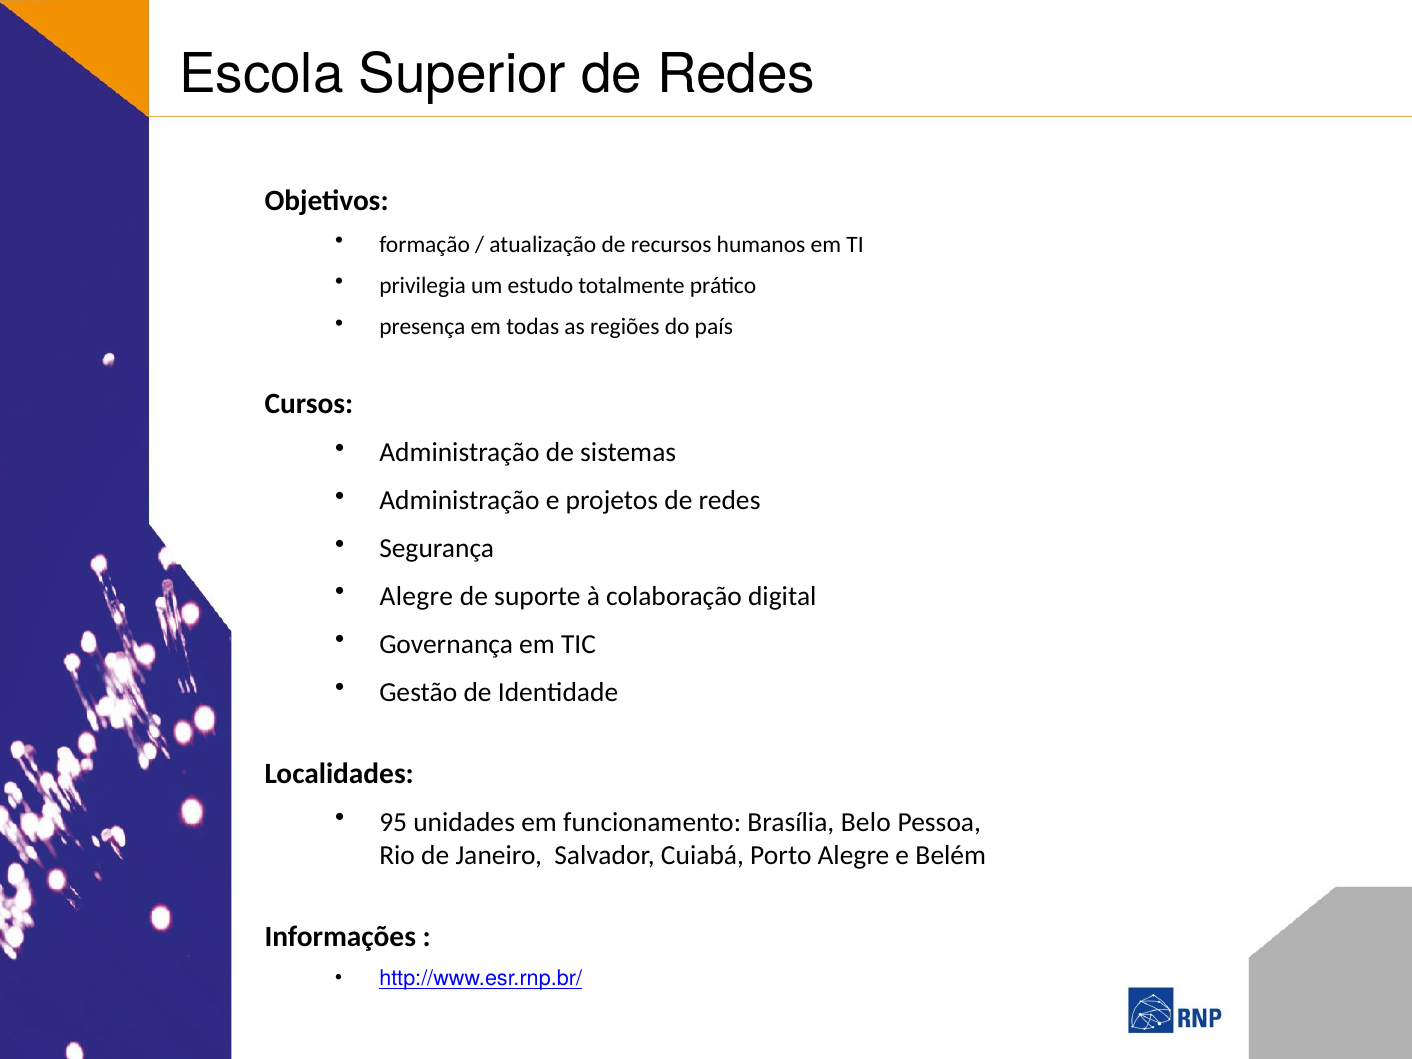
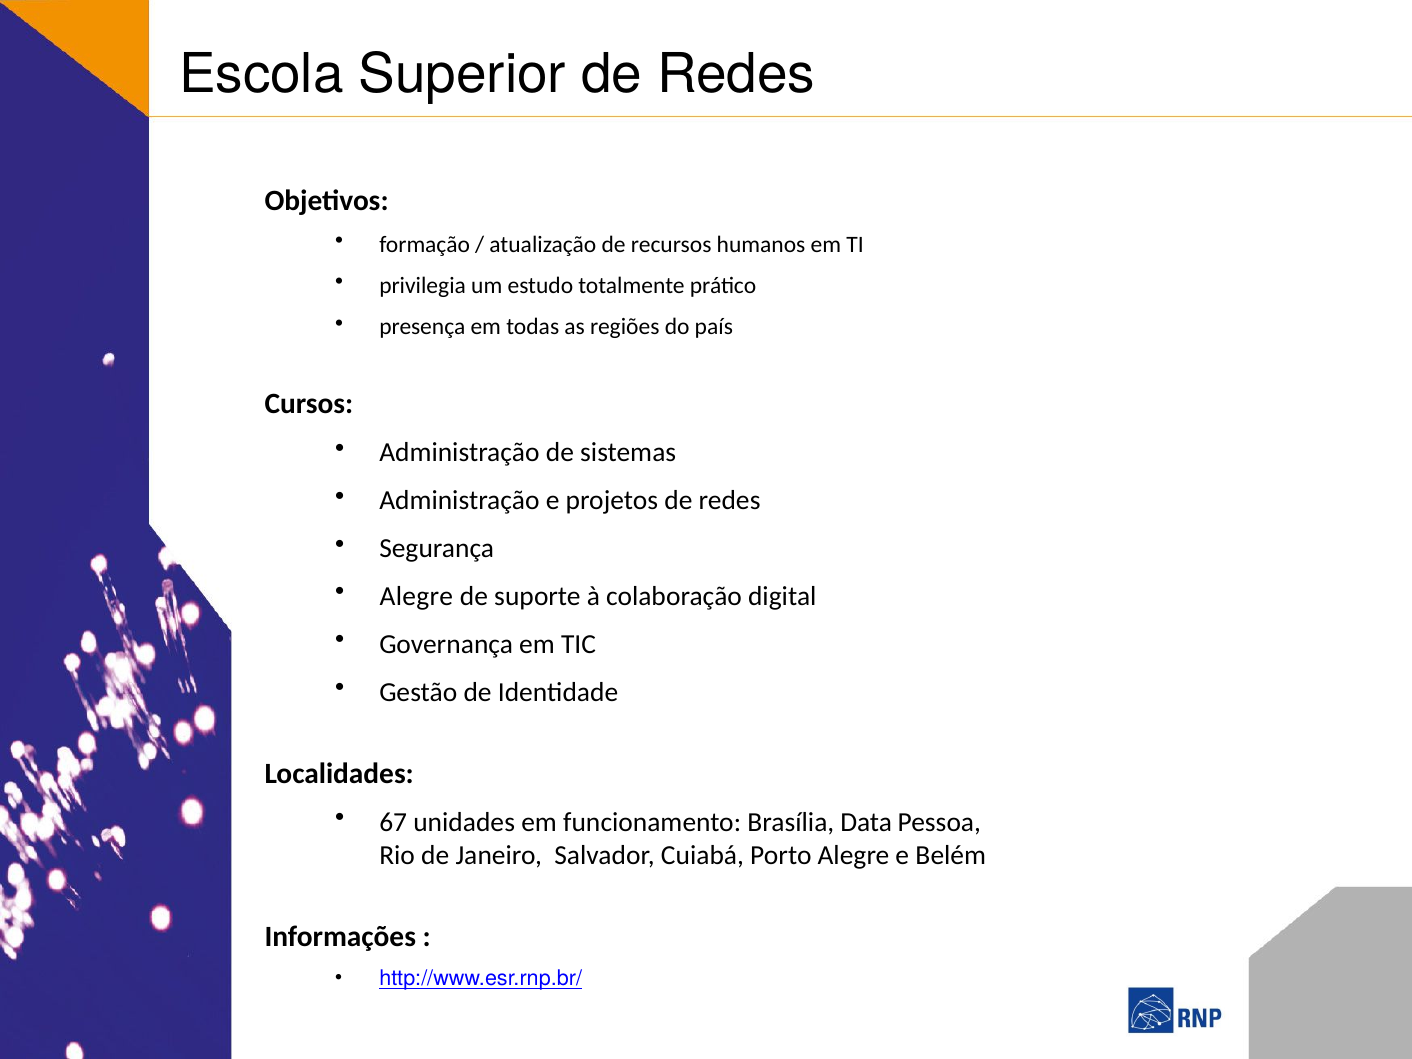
95: 95 -> 67 (393, 822)
Belo: Belo -> Data (866, 822)
